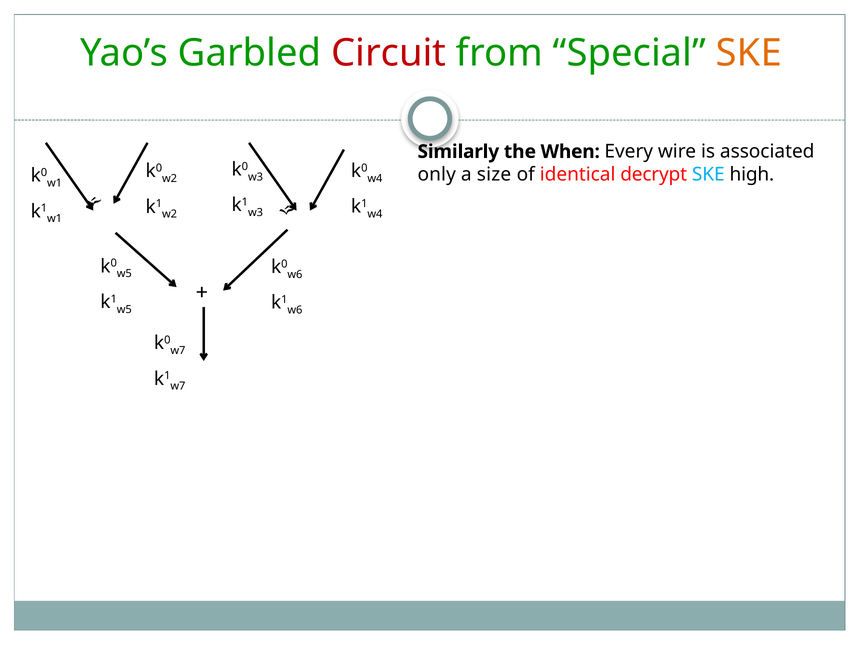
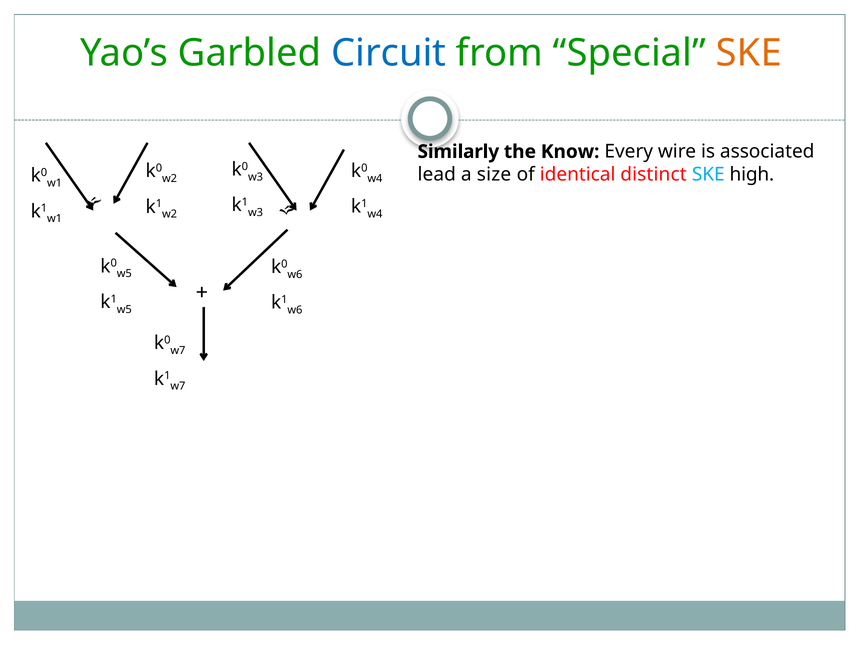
Circuit colour: red -> blue (389, 53)
When: When -> Know (570, 152)
only: only -> lead (437, 175)
decrypt: decrypt -> distinct (653, 175)
